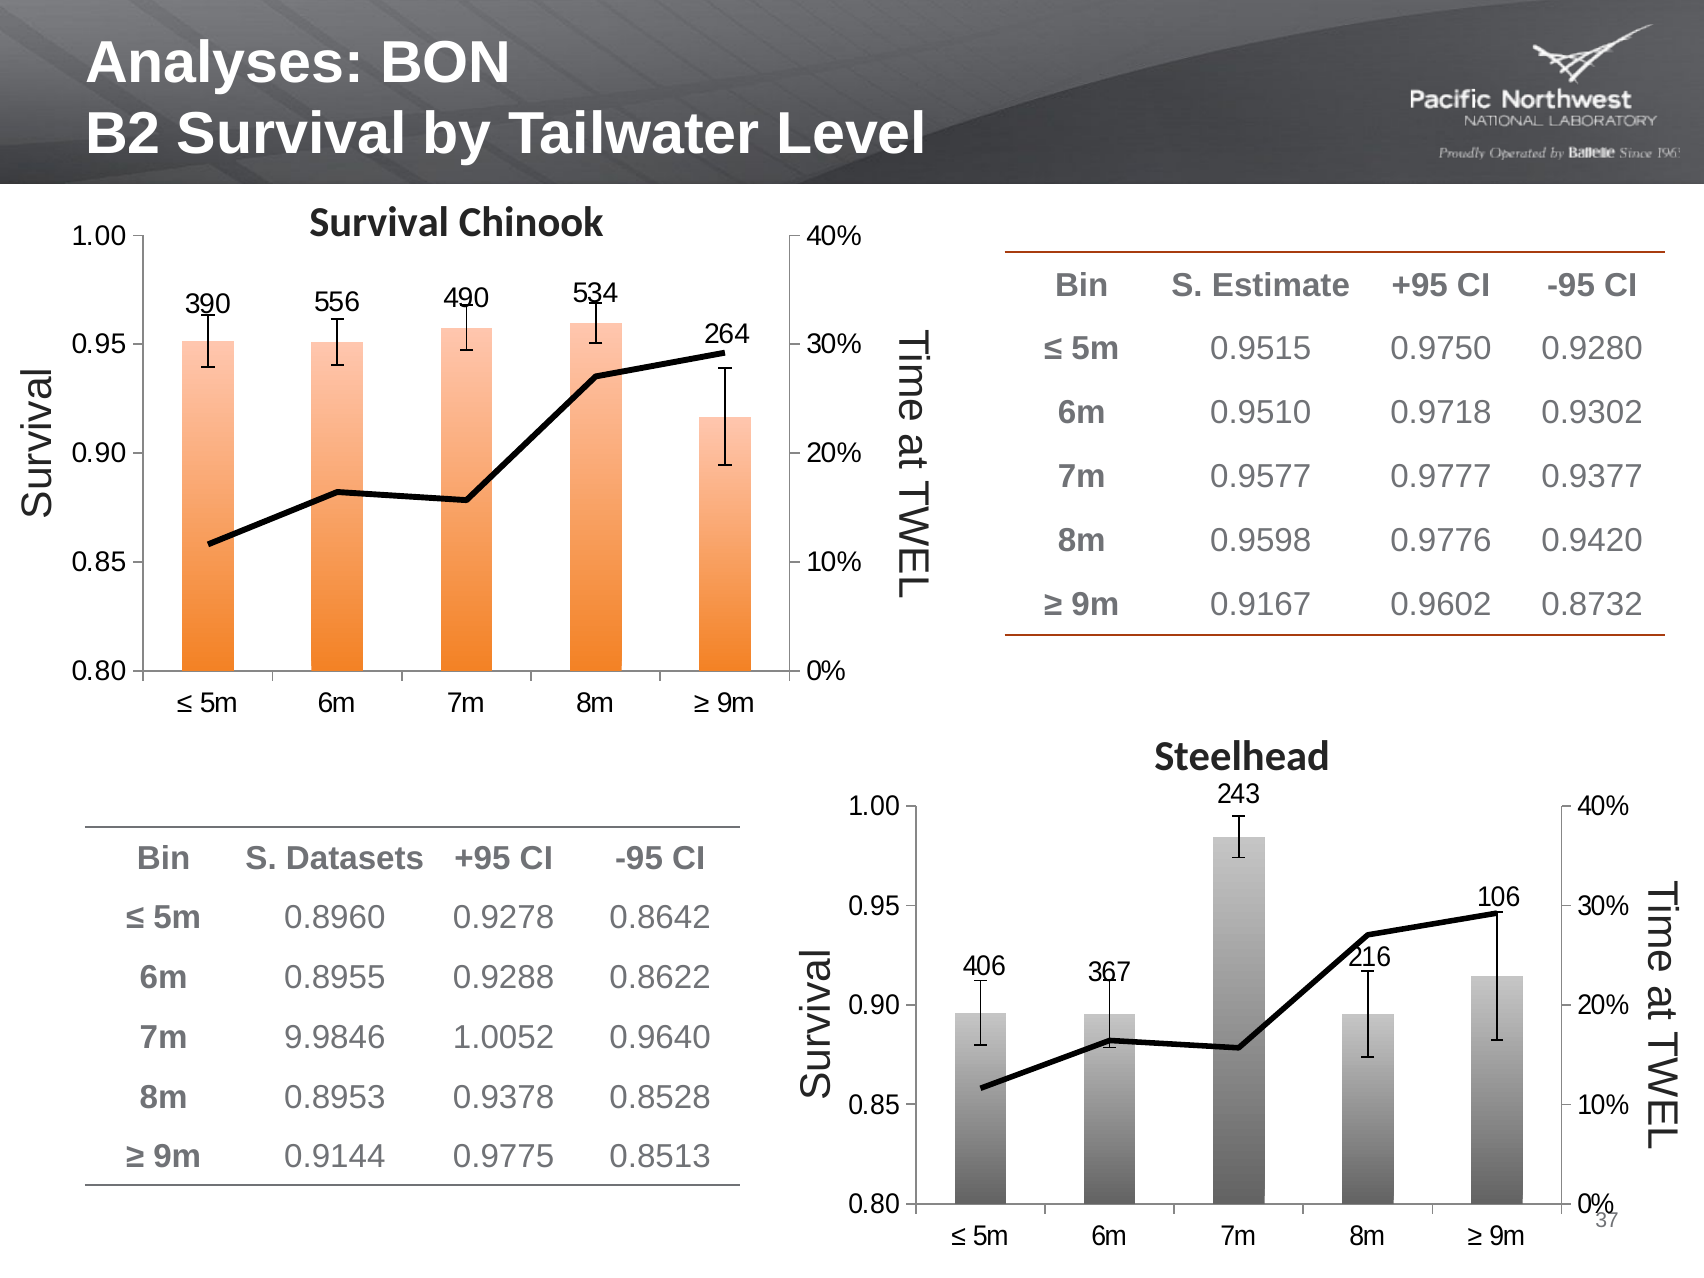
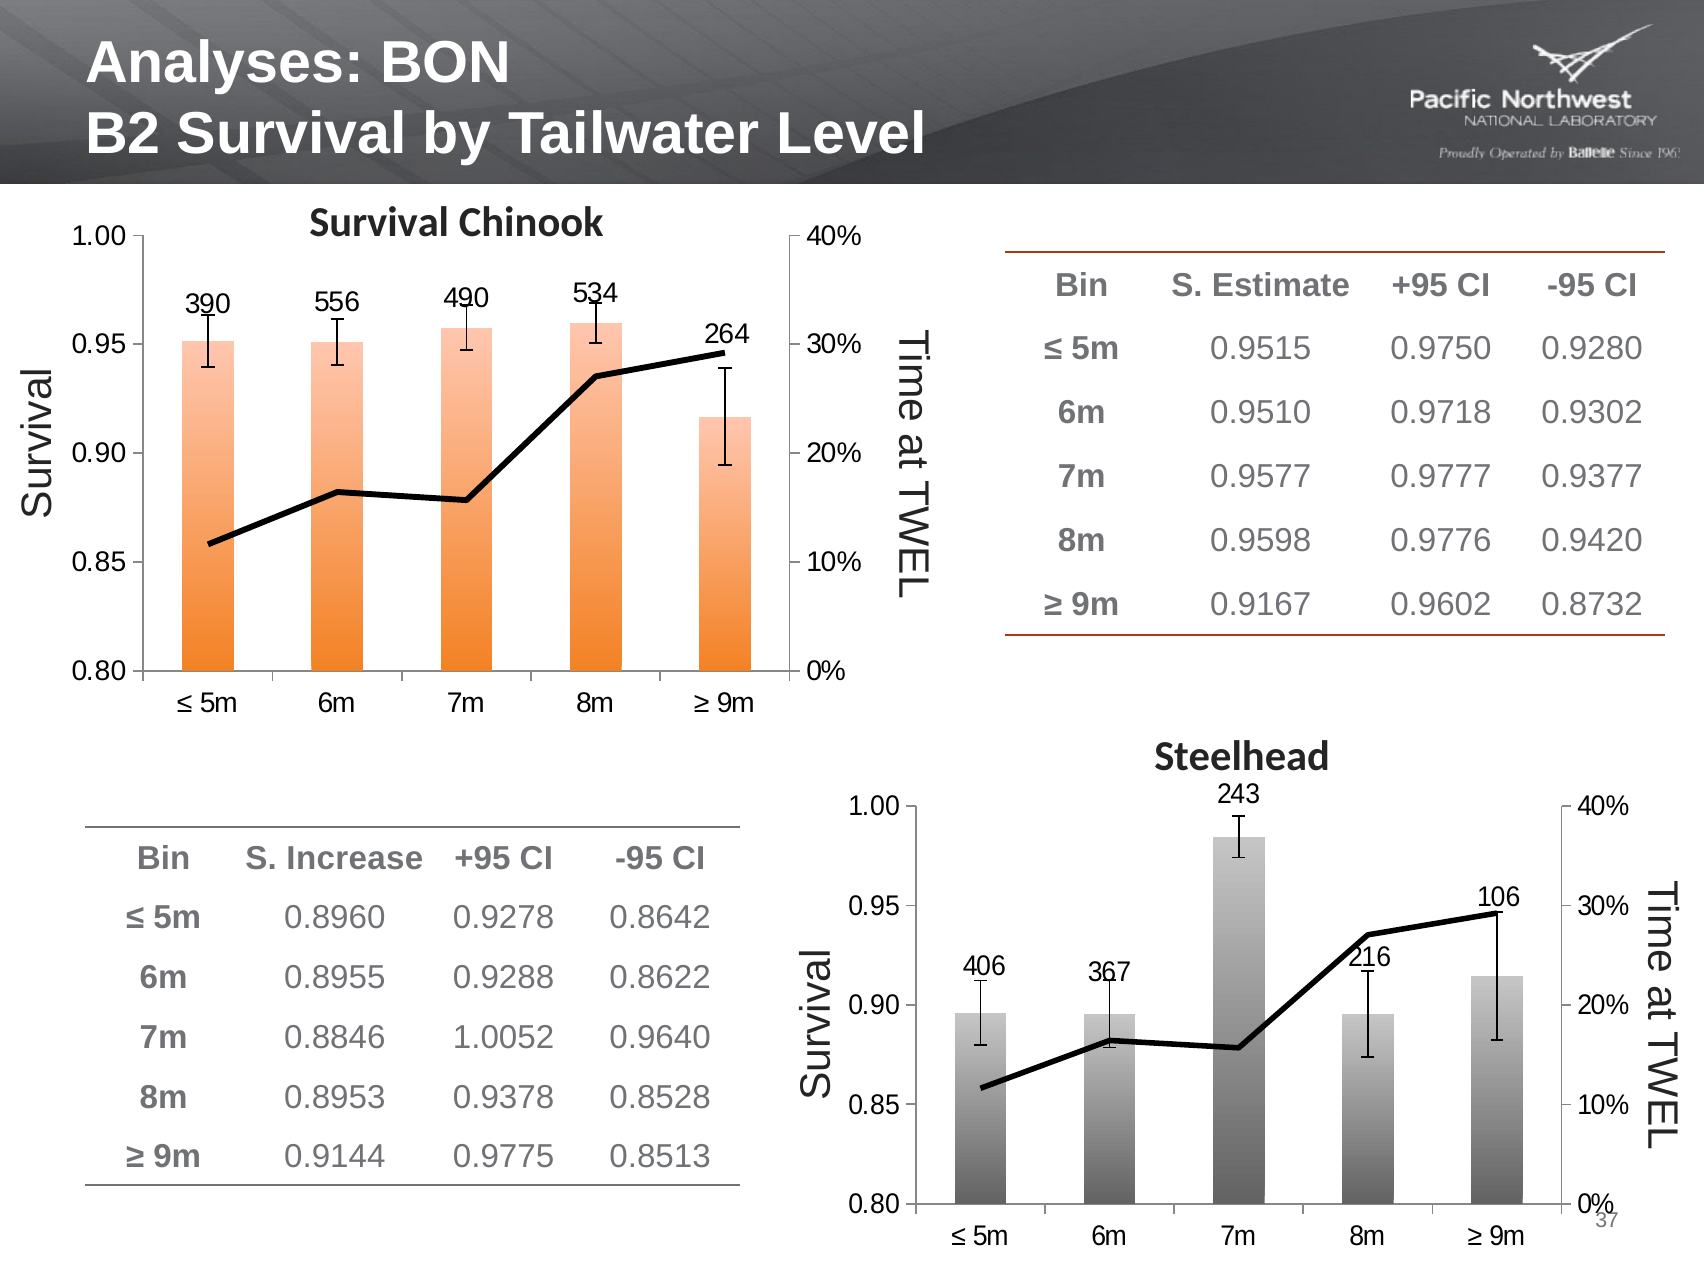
Datasets: Datasets -> Increase (355, 858)
9.9846: 9.9846 -> 0.8846 (335, 1037)
